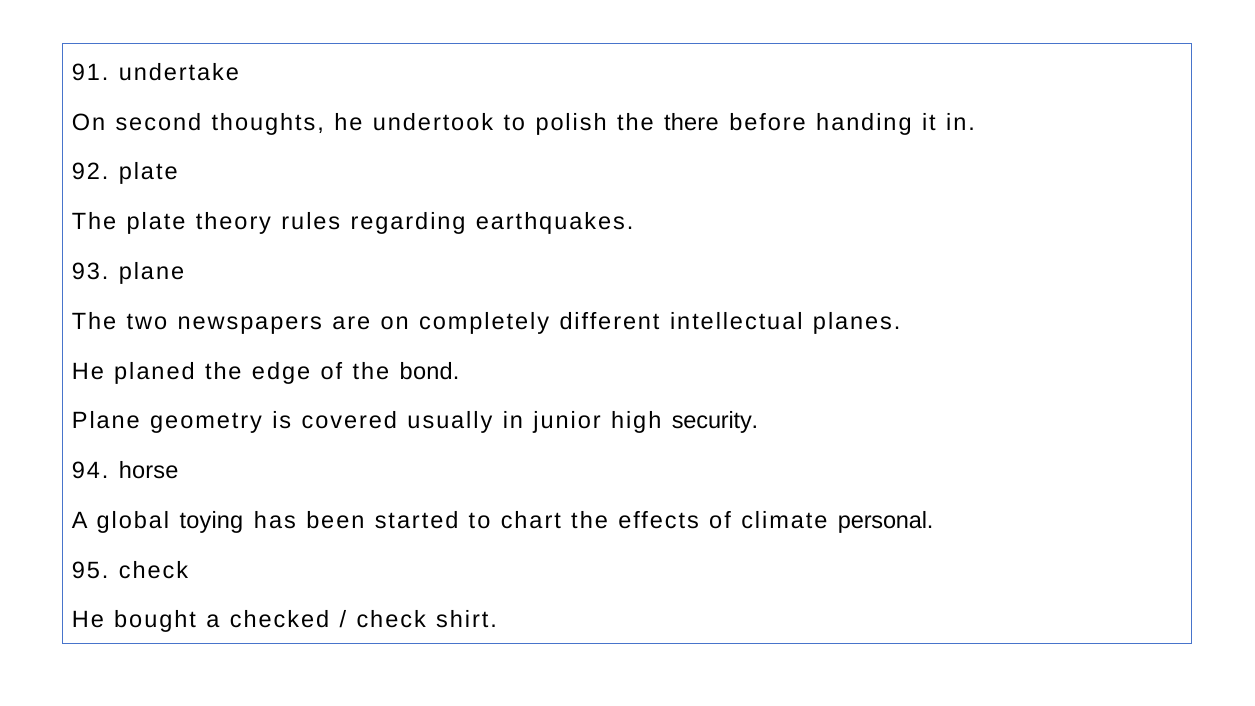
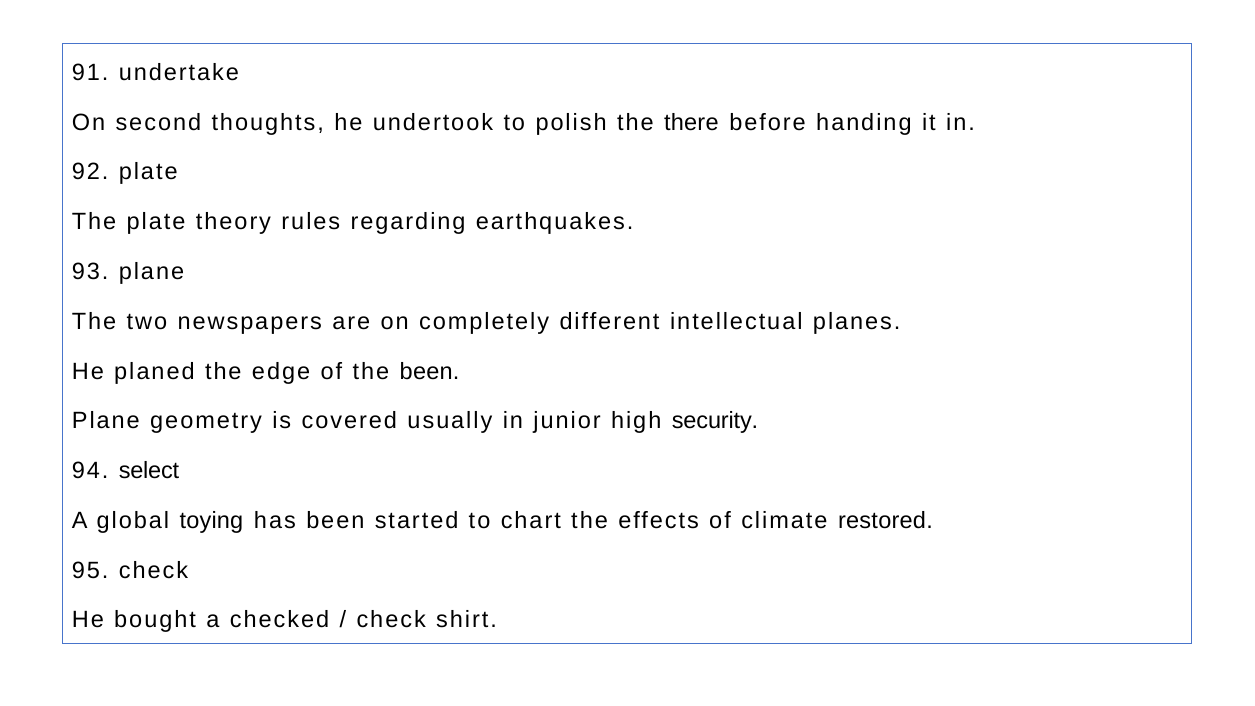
the bond: bond -> been (430, 371)
horse: horse -> select (149, 471)
personal: personal -> restored (885, 521)
